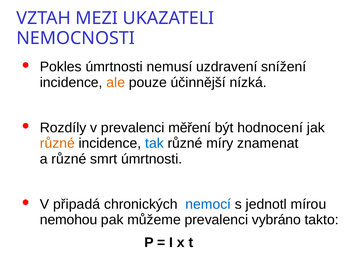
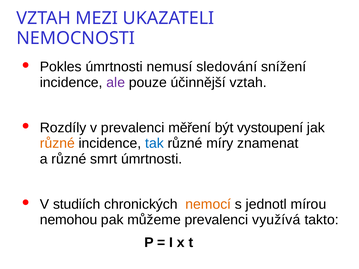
uzdravení: uzdravení -> sledování (227, 67)
ale colour: orange -> purple (116, 82)
účinnější nízká: nízká -> vztah (248, 82)
hodnocení: hodnocení -> vystoupení (270, 128)
připadá: připadá -> studiích (77, 204)
nemocí colour: blue -> orange (208, 204)
vybráno: vybráno -> využívá (276, 220)
